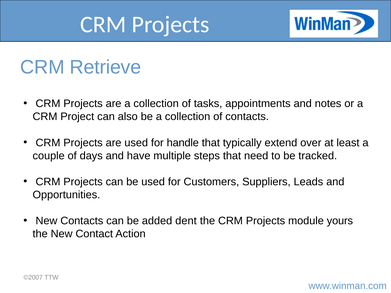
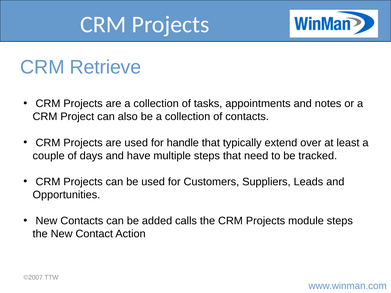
dent: dent -> calls (186, 221)
module yours: yours -> steps (340, 221)
